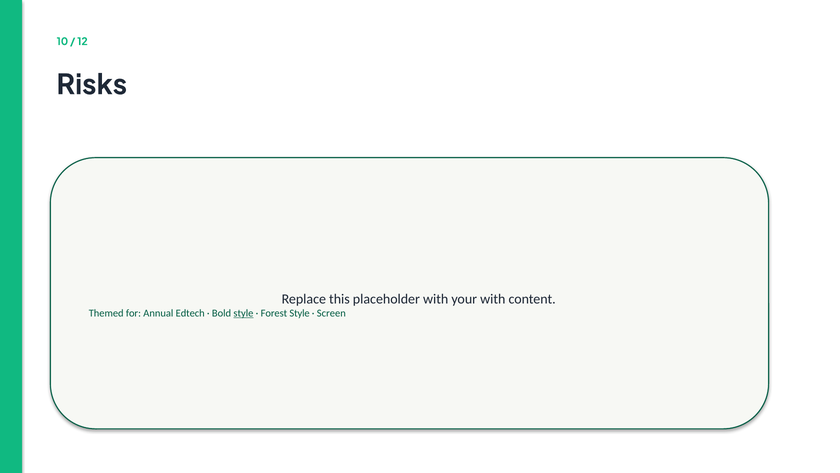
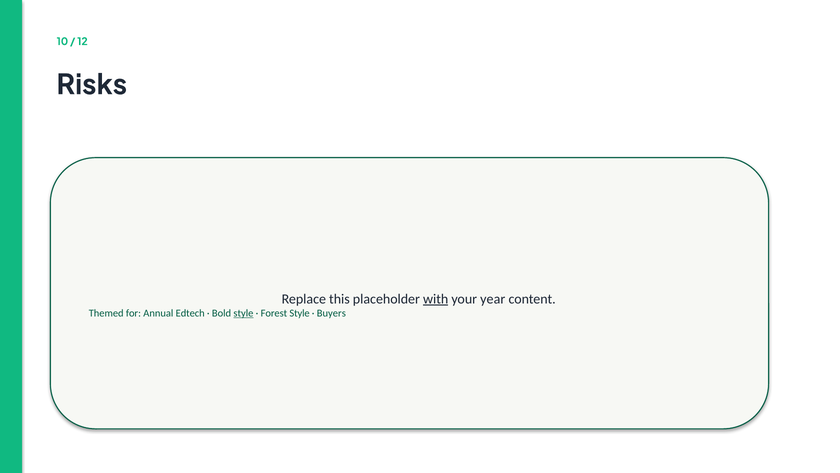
with underline: none -> present (436, 299)
your with: with -> year (493, 299)
Screen: Screen -> Buyers (331, 313)
